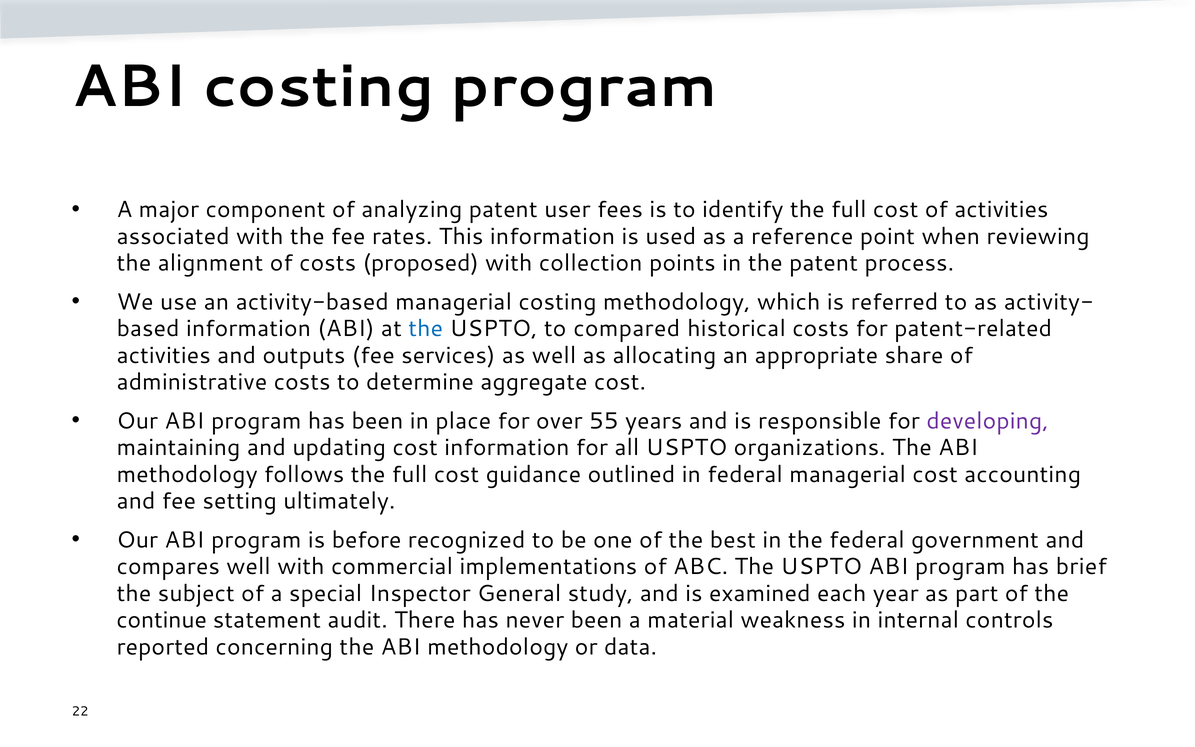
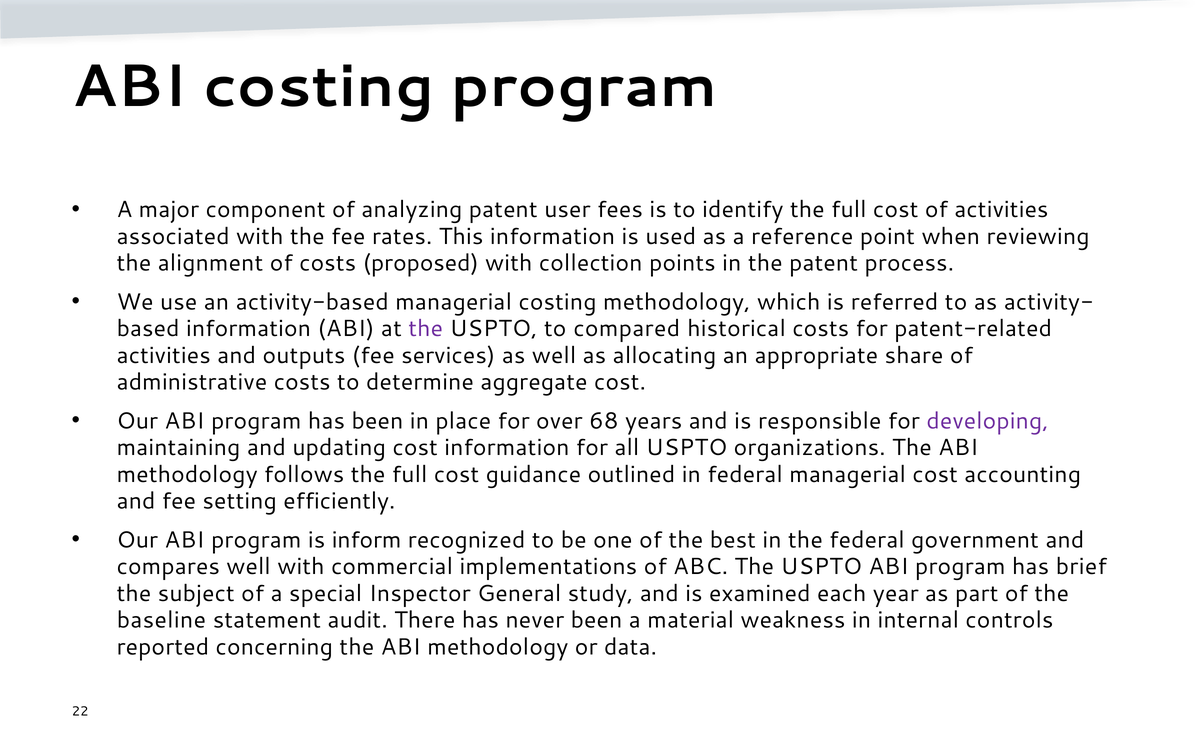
the colour: blue -> purple (426, 329)
55: 55 -> 68 (604, 421)
ultimately: ultimately -> efficiently (339, 501)
before: before -> inform (367, 540)
continue: continue -> baseline (161, 620)
